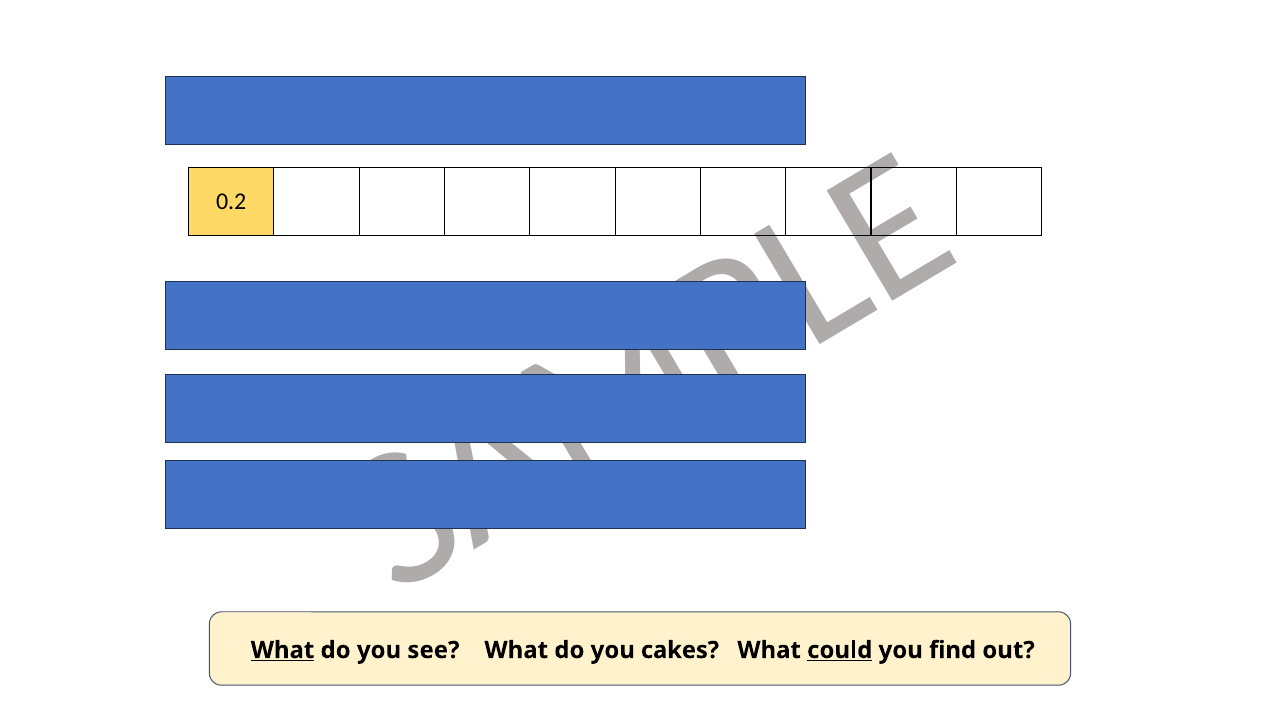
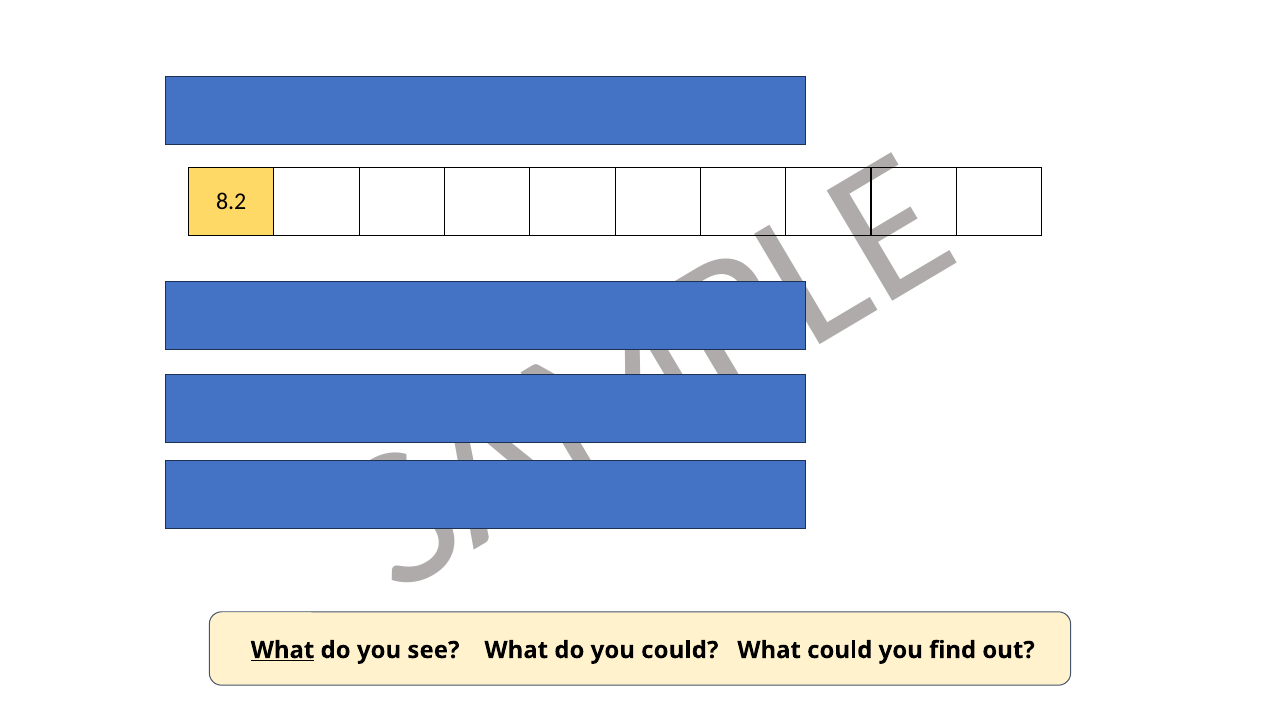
0.2: 0.2 -> 8.2 (231, 202)
you cakes: cakes -> could (680, 650)
could underline: present -> none (840, 650)
